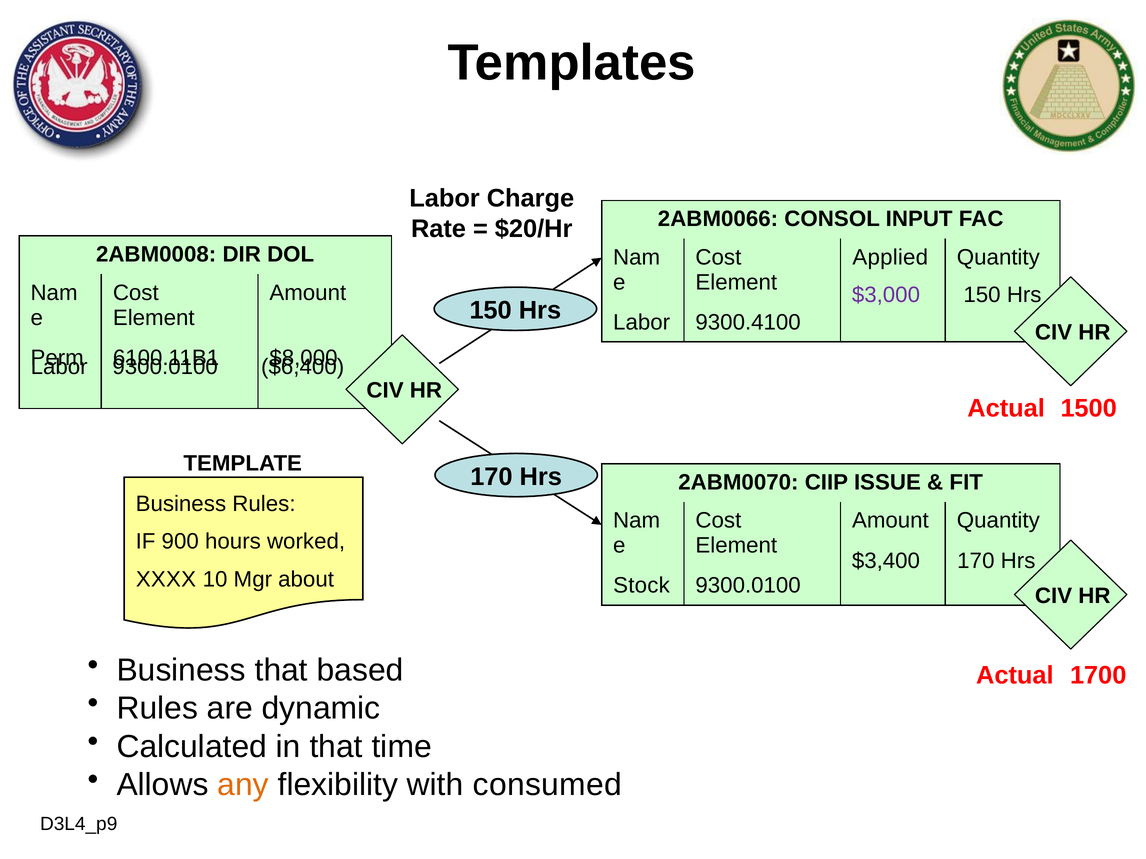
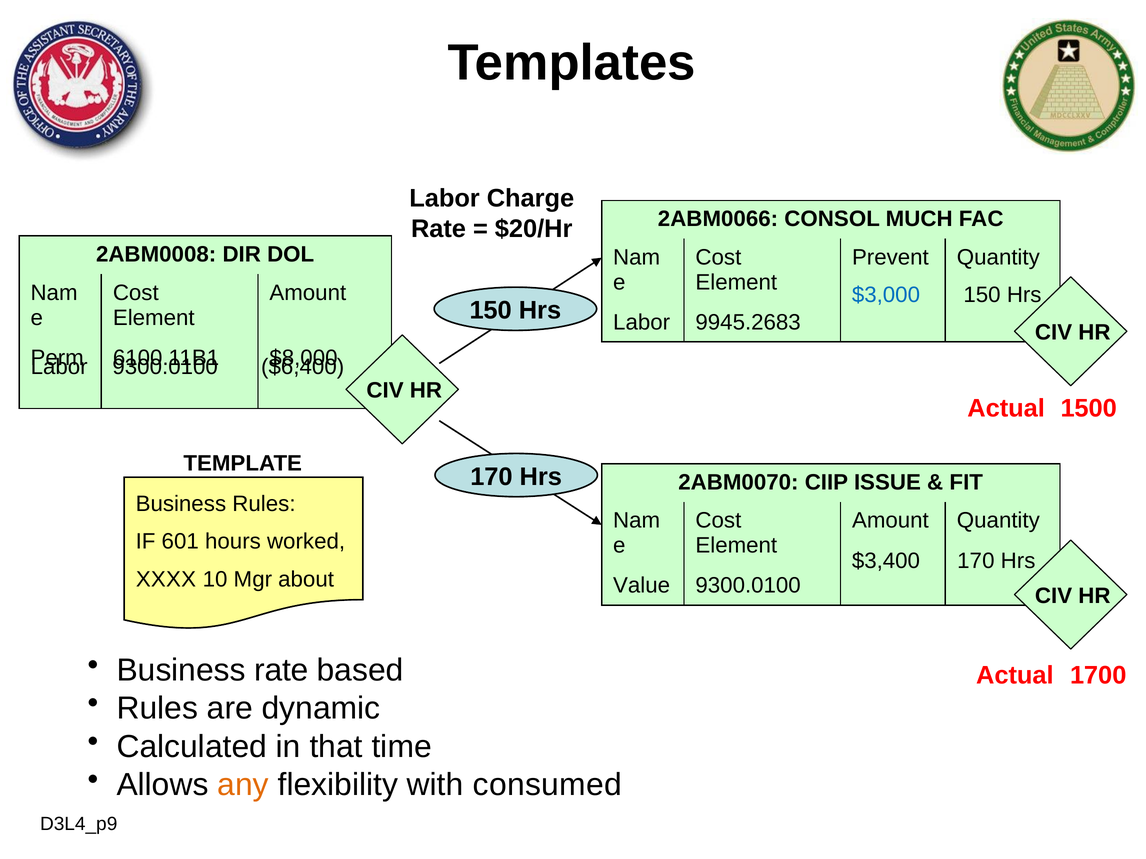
INPUT: INPUT -> MUCH (919, 219)
Applied: Applied -> Prevent (890, 257)
$3,000 colour: purple -> blue (886, 295)
9300.4100: 9300.4100 -> 9945.2683 (748, 322)
900: 900 -> 601 (180, 542)
Stock: Stock -> Value (642, 586)
Business that: that -> rate (281, 671)
